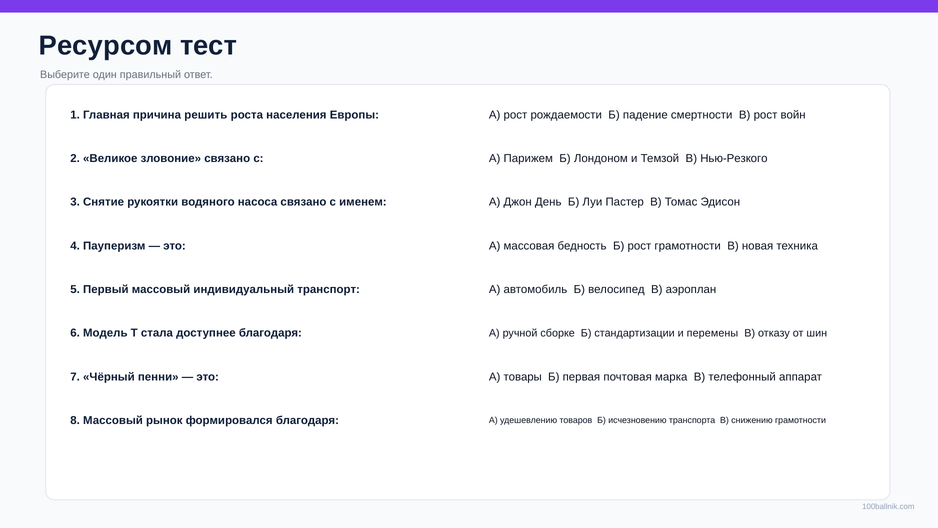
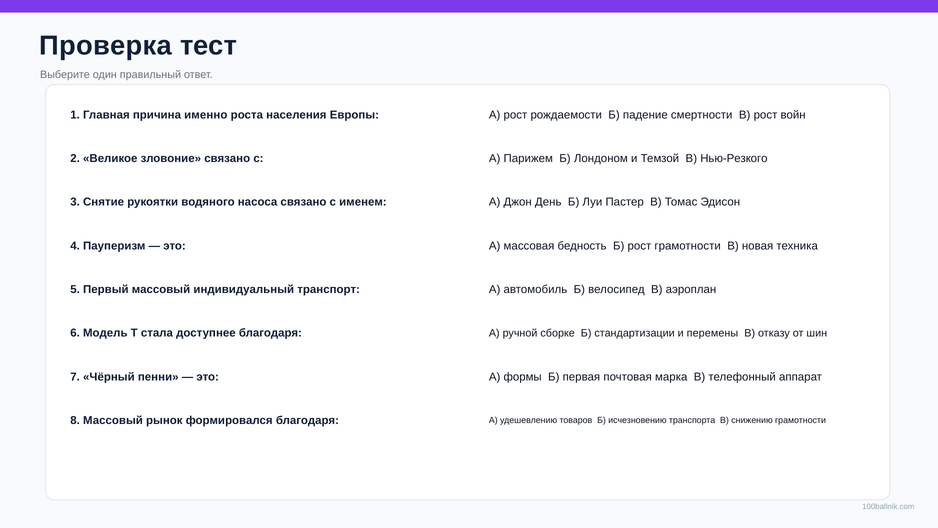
Ресурсом: Ресурсом -> Проверка (106, 46)
решить: решить -> именно (206, 115)
товары: товары -> формы (523, 376)
